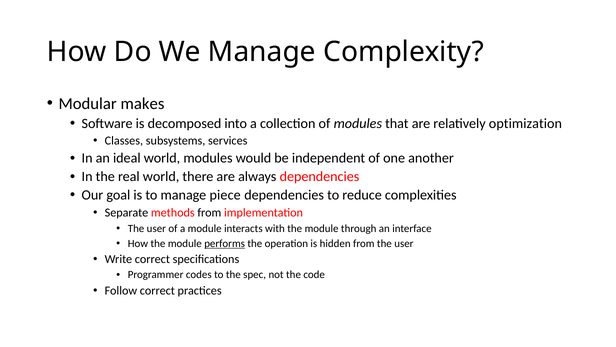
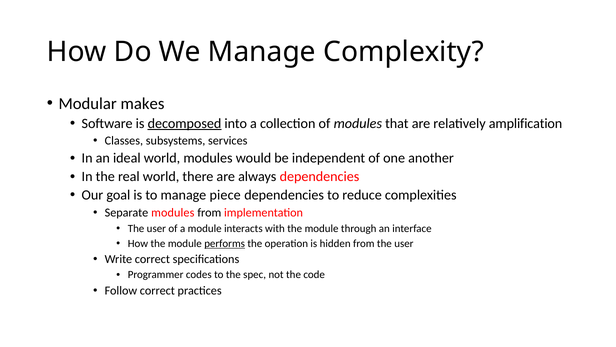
decomposed underline: none -> present (184, 123)
optimization: optimization -> amplification (526, 123)
Separate methods: methods -> modules (173, 212)
